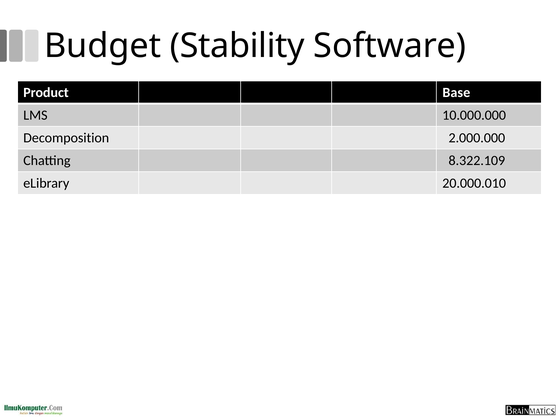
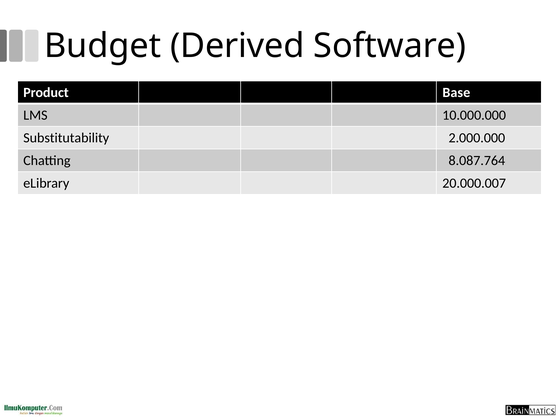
Stability: Stability -> Derived (237, 46)
Decomposition: Decomposition -> Substitutability (66, 138)
8.322.109: 8.322.109 -> 8.087.764 (477, 161)
20.000.010: 20.000.010 -> 20.000.007 (474, 183)
